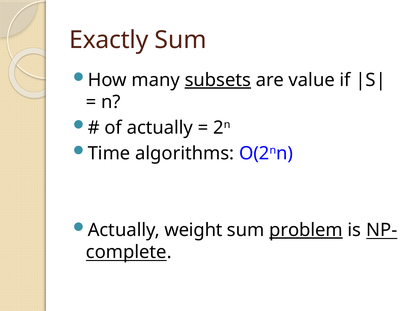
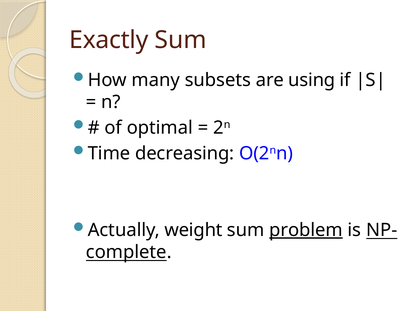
subsets underline: present -> none (218, 80)
value: value -> using (312, 80)
of actually: actually -> optimal (160, 128)
algorithms: algorithms -> decreasing (185, 153)
